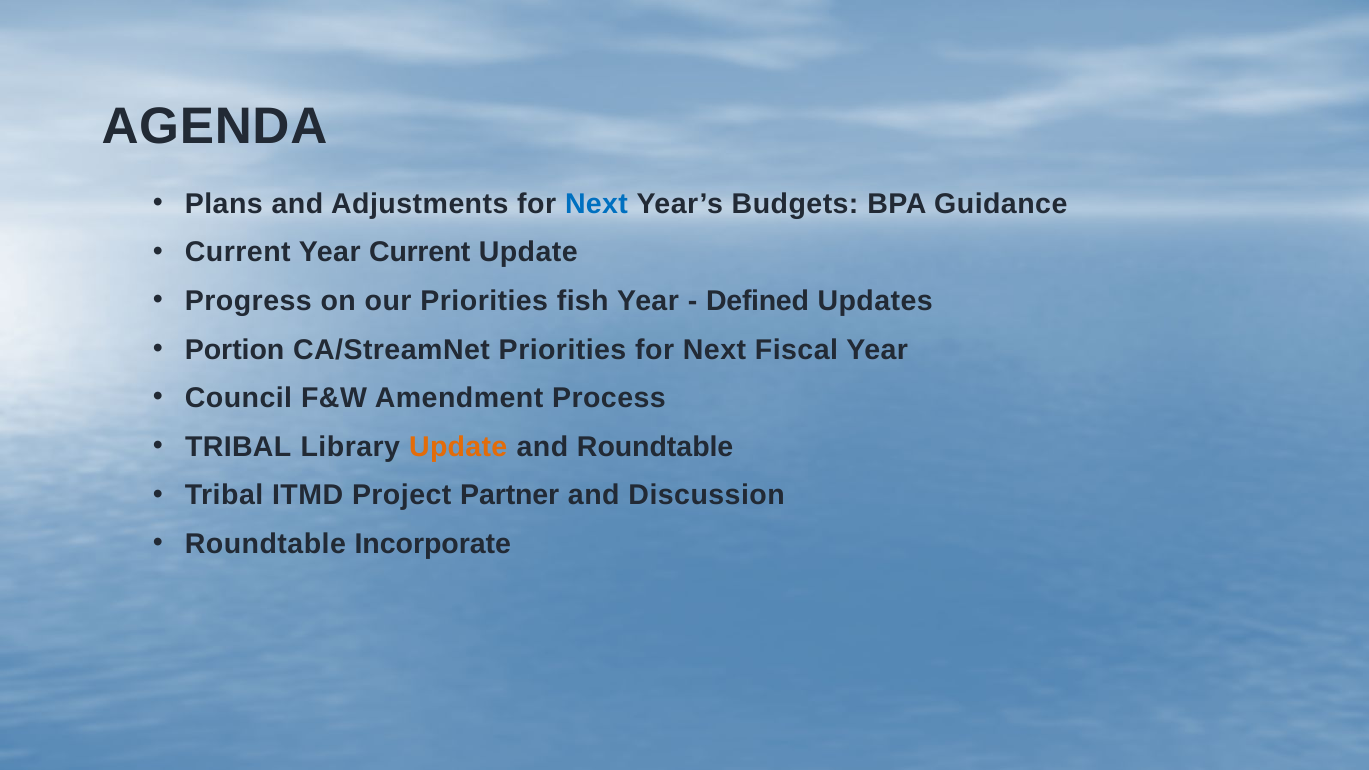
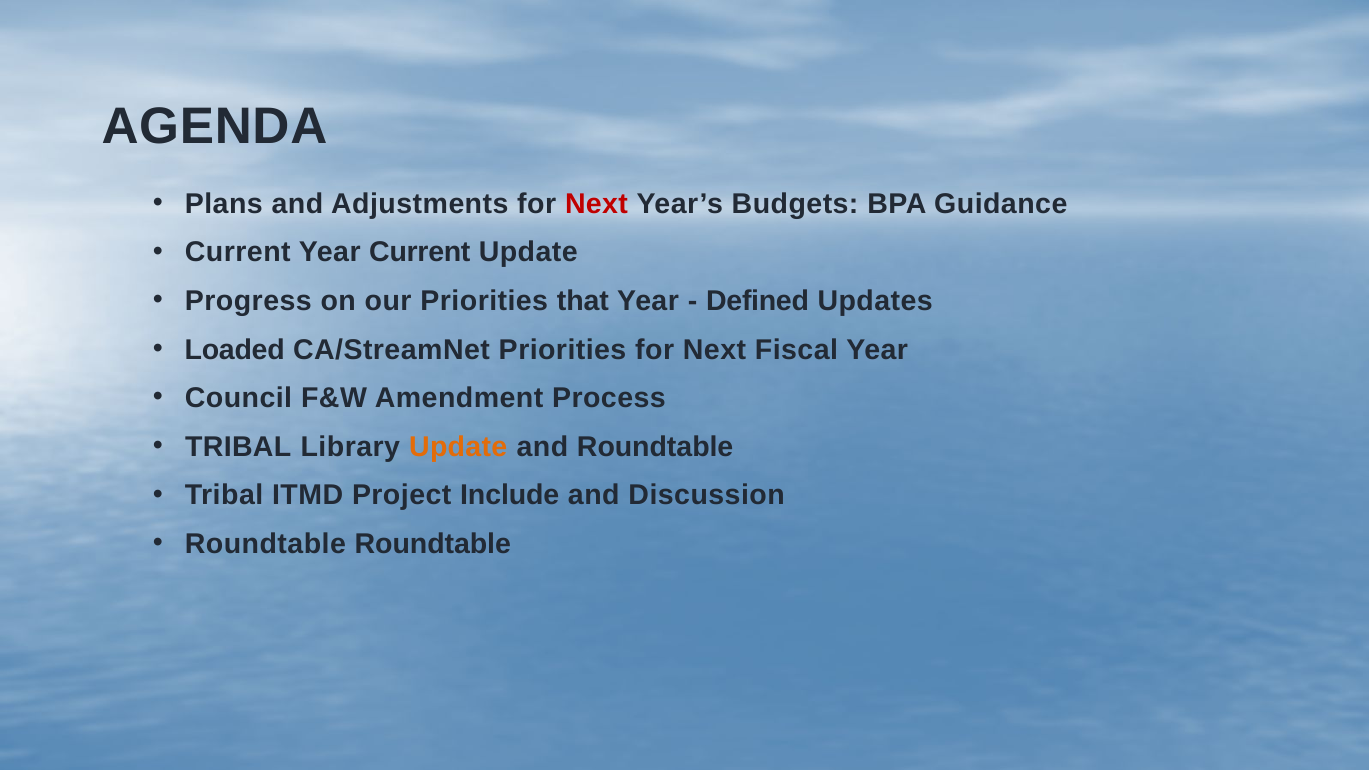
Next colour: blue -> red (596, 204)
fish: fish -> that (583, 301)
Portion: Portion -> Loaded (235, 350)
Partner: Partner -> Include (510, 495)
Roundtable Incorporate: Incorporate -> Roundtable (433, 544)
